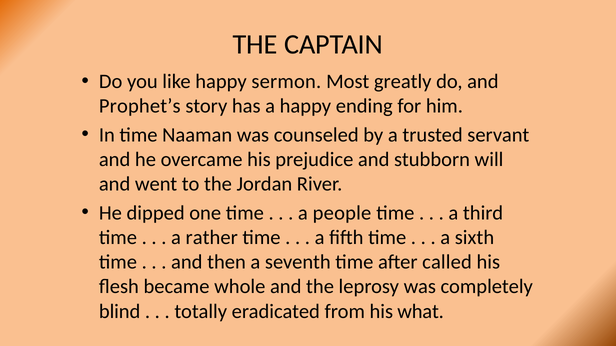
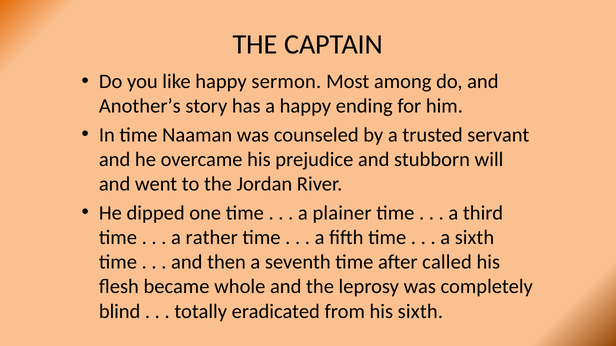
greatly: greatly -> among (403, 82)
Prophet’s: Prophet’s -> Another’s (140, 106)
people: people -> plainer (342, 213)
his what: what -> sixth (420, 312)
